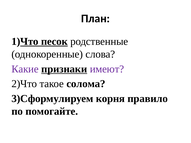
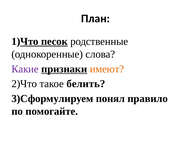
имеют colour: purple -> orange (107, 69)
солома: солома -> белить (86, 84)
корня: корня -> понял (110, 99)
